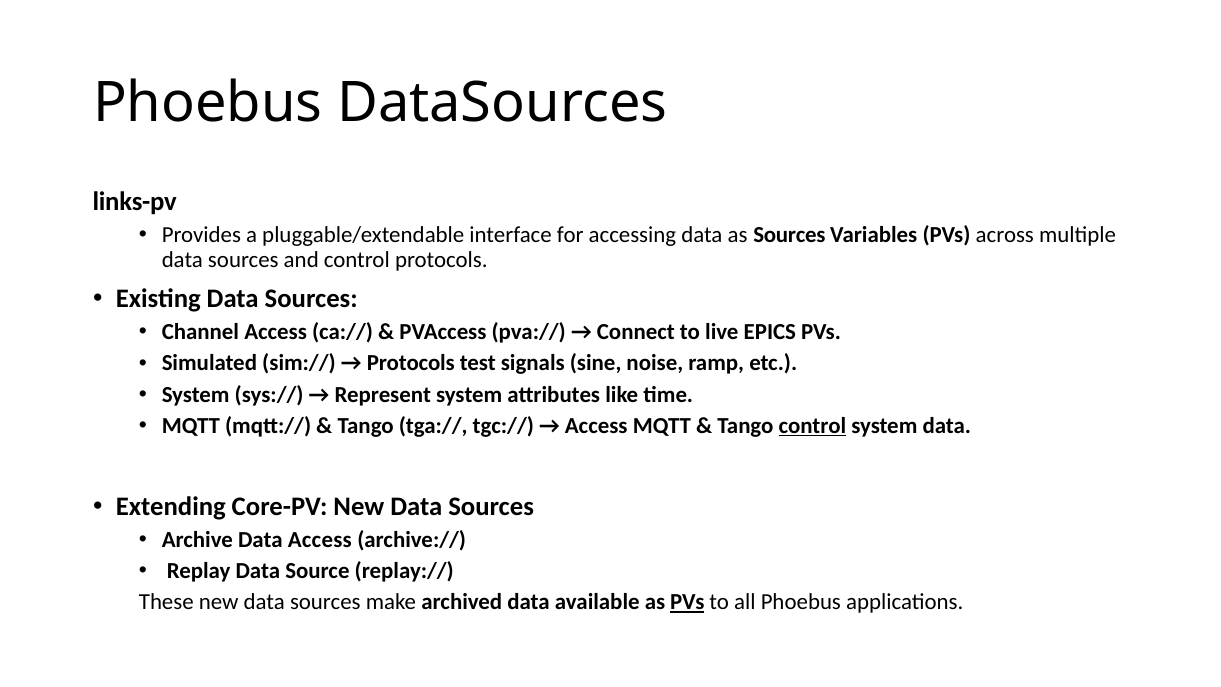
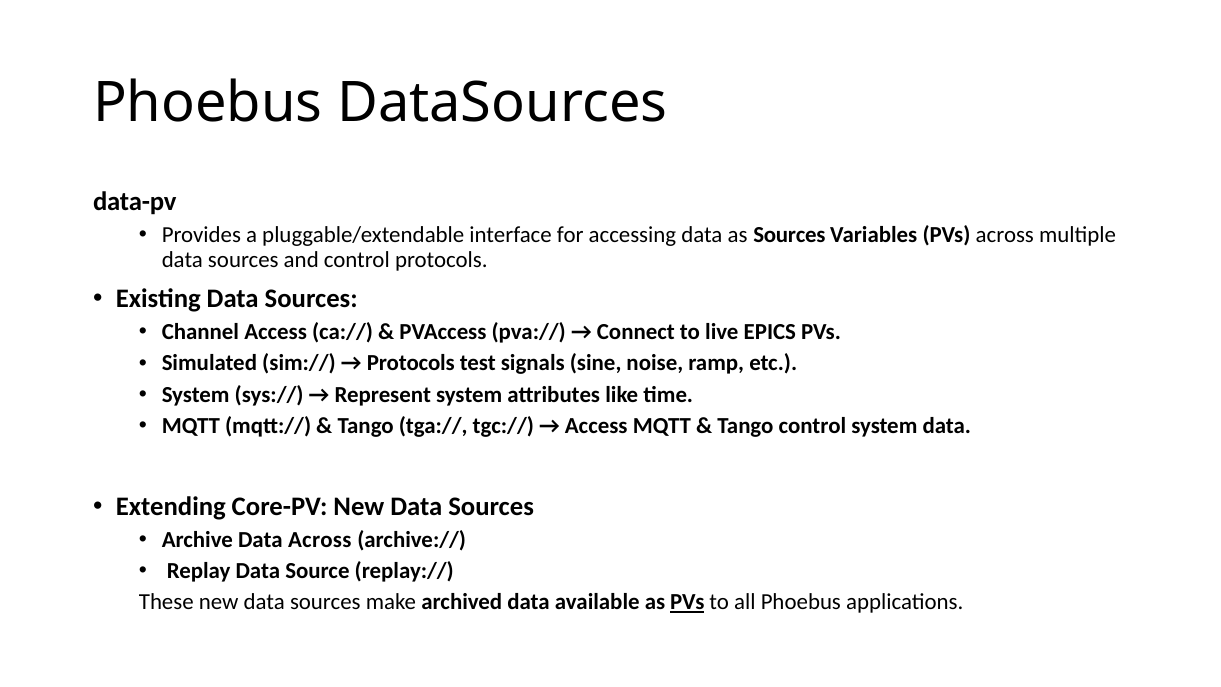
links-pv: links-pv -> data-pv (135, 202)
control underline: present -> none (812, 425)
Data Access: Access -> Across (320, 540)
